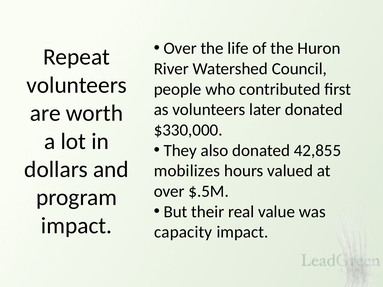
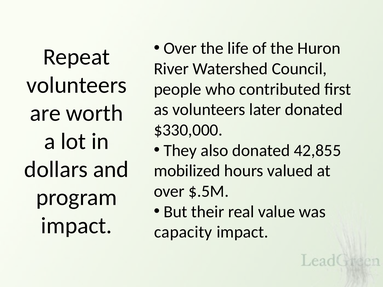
mobilizes: mobilizes -> mobilized (187, 171)
